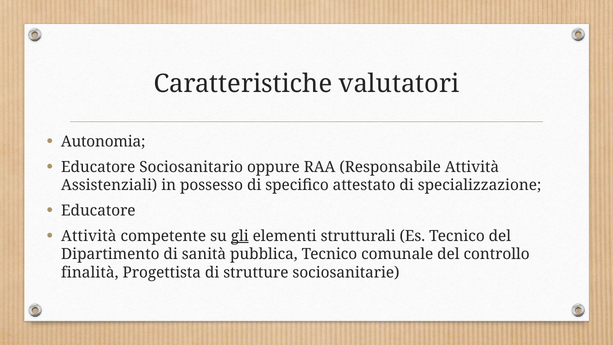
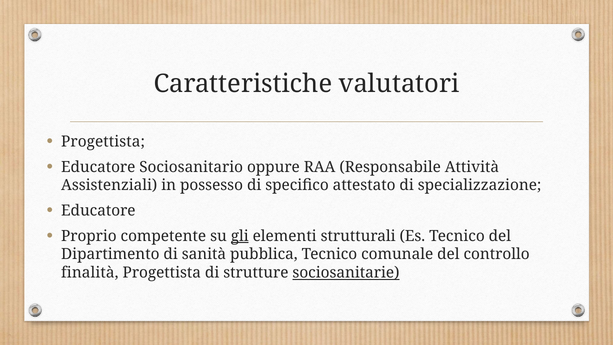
Autonomia: Autonomia -> Progettista (103, 142)
Attività: Attività -> Proprio (89, 236)
sociosanitarie underline: none -> present (346, 273)
